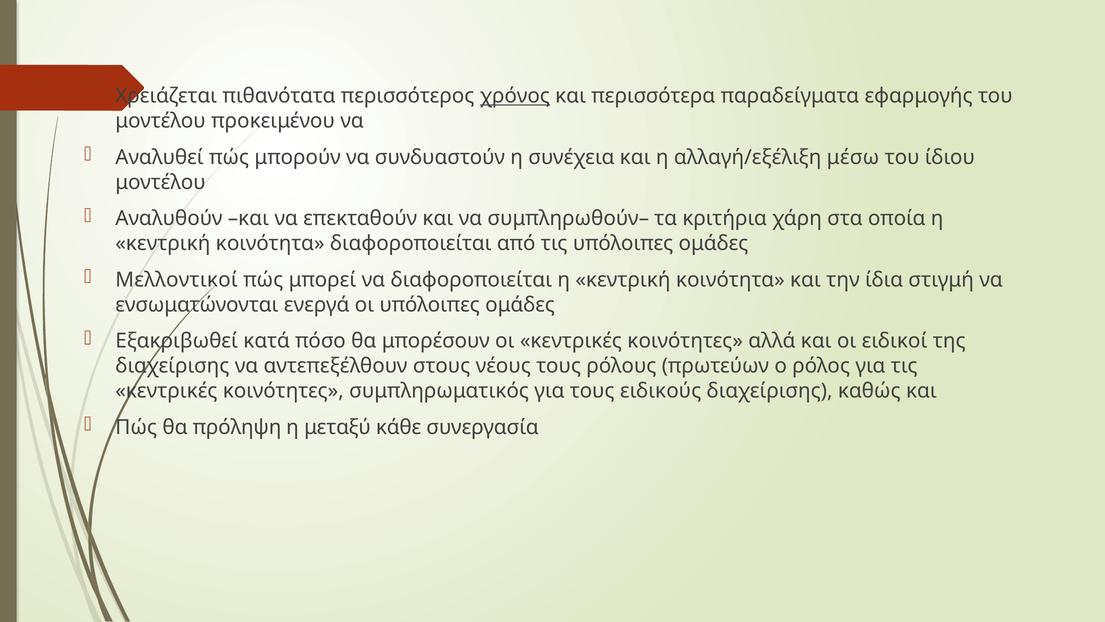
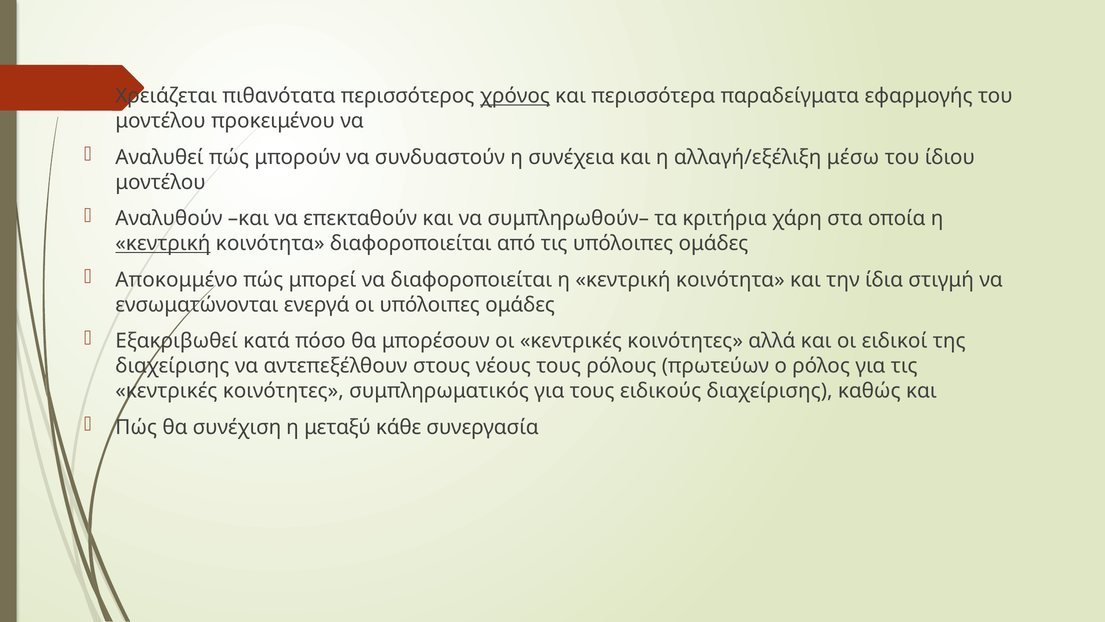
κεντρική underline: none -> present (163, 243)
Μελλοντικοί: Μελλοντικοί -> Αποκομμένο (177, 280)
πρόληψη: πρόληψη -> συνέχιση (237, 427)
